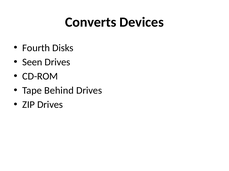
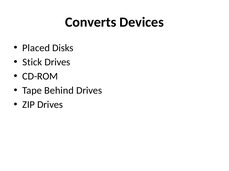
Fourth: Fourth -> Placed (36, 48)
Seen: Seen -> Stick (32, 62)
